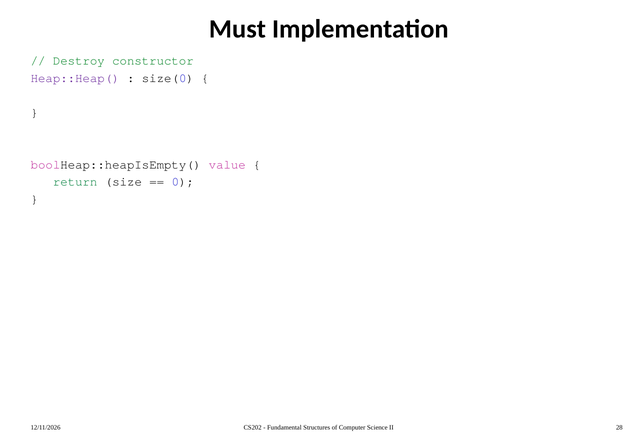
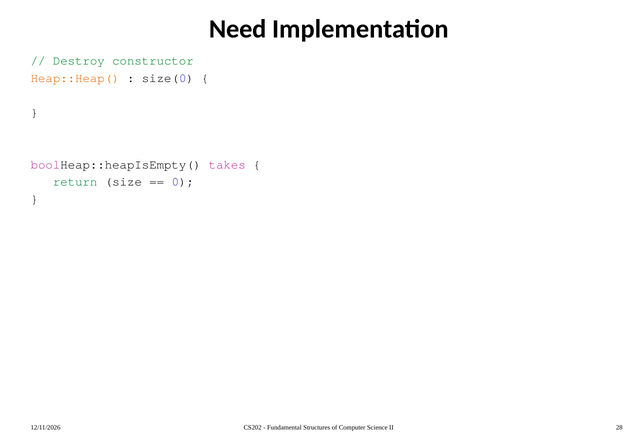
Must: Must -> Need (238, 29)
Heap::Heap( colour: purple -> orange (75, 78)
value: value -> takes (227, 165)
